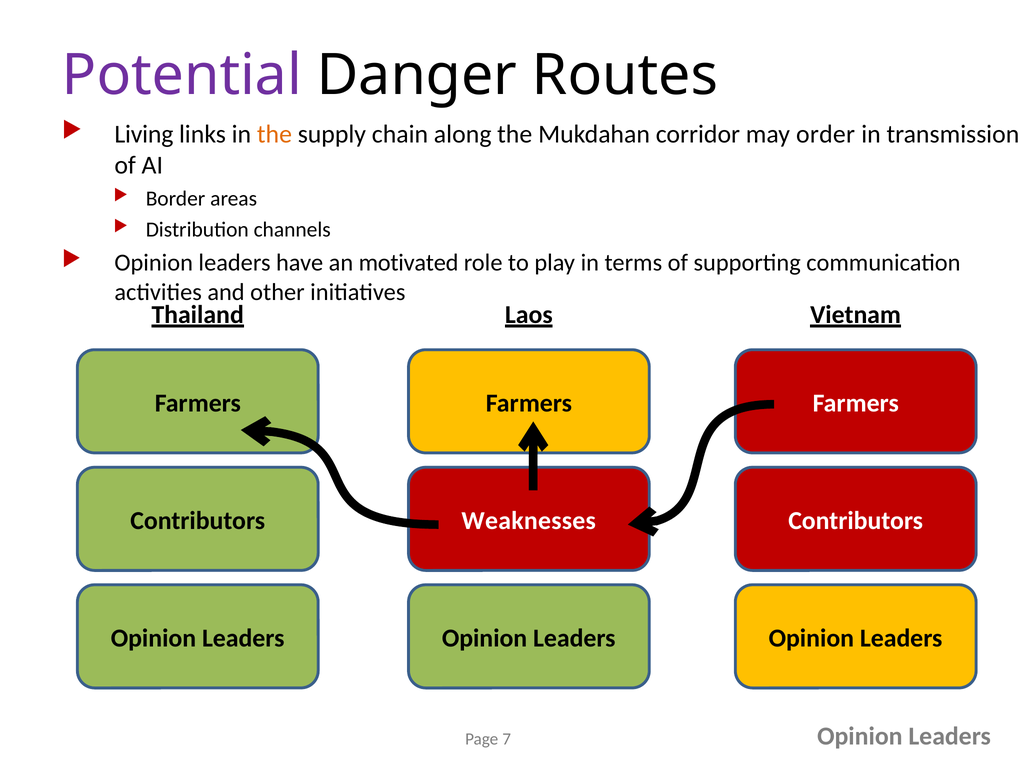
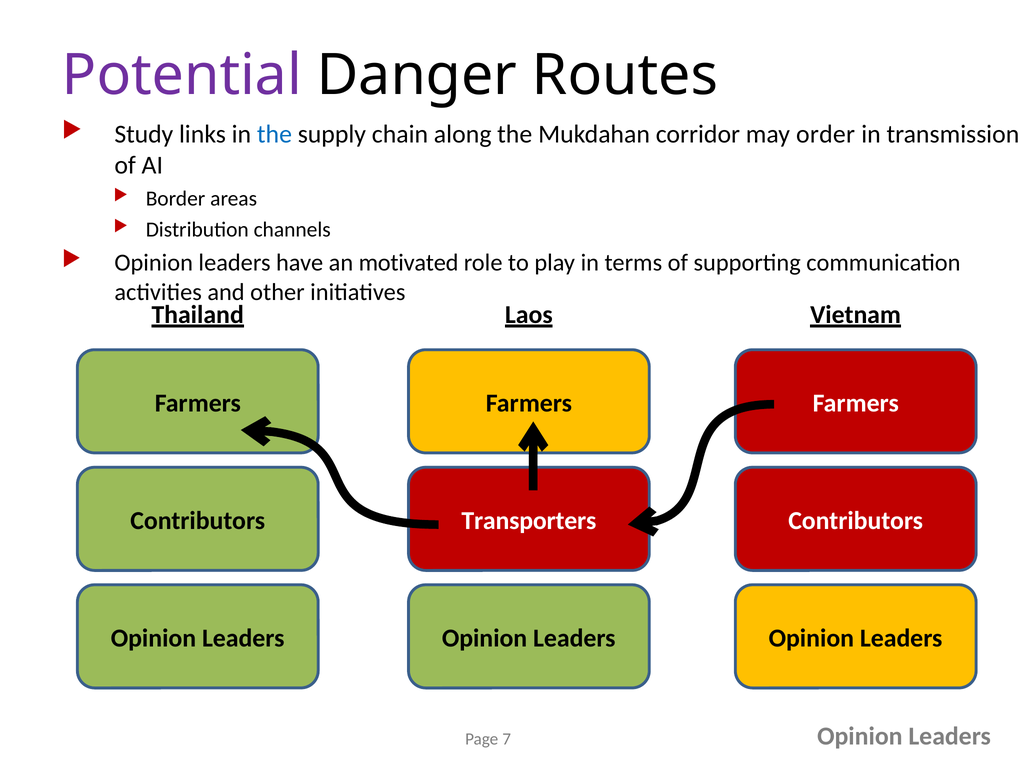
Living: Living -> Study (144, 134)
the colour: orange -> blue (274, 134)
Weaknesses: Weaknesses -> Transporters (529, 521)
